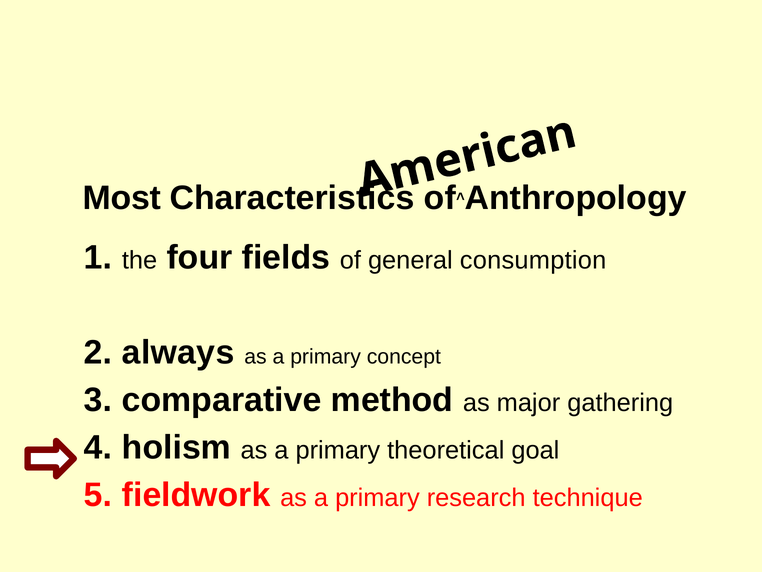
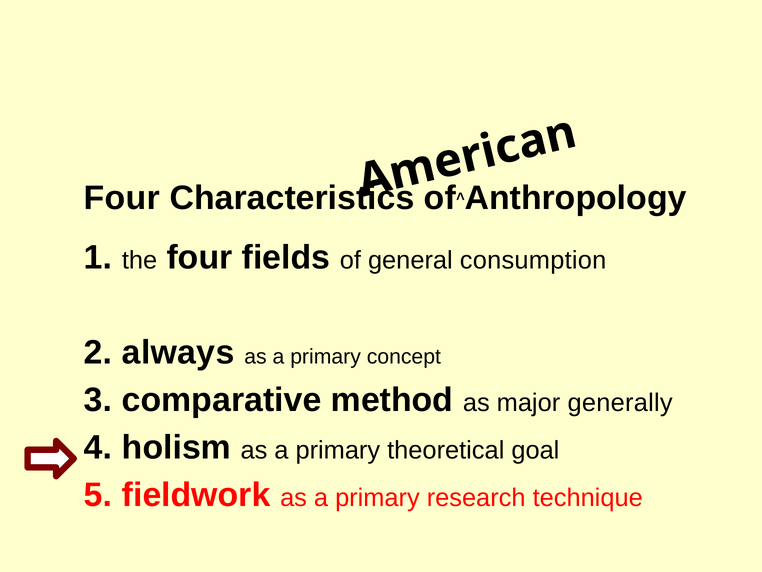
Most: Most -> Four (122, 198)
gathering: gathering -> generally (620, 402)
